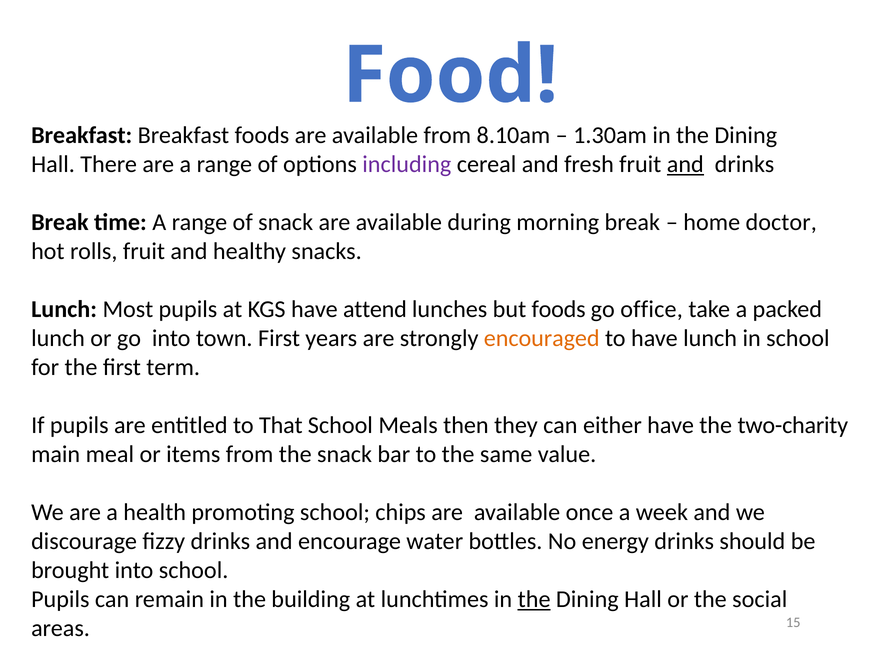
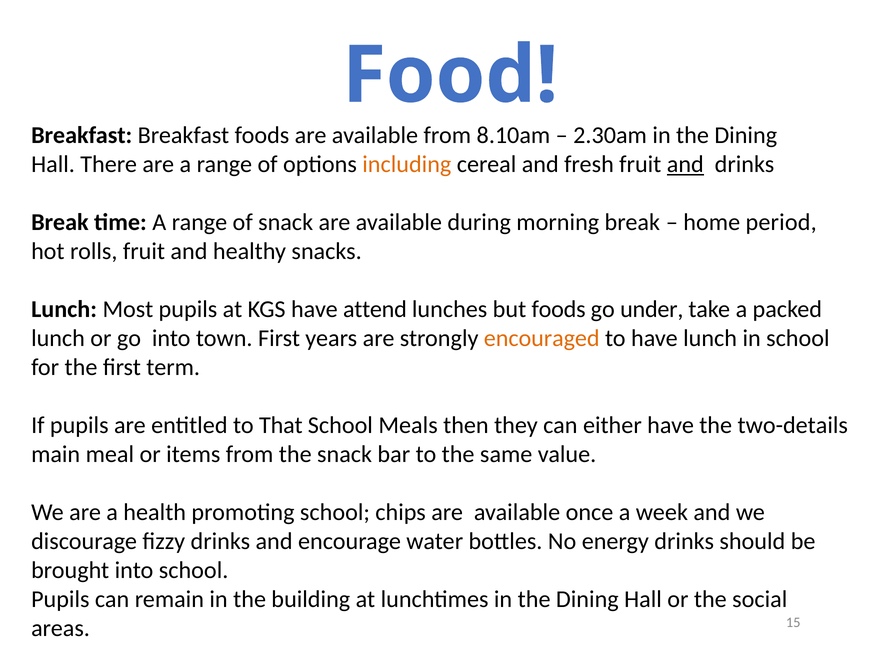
1.30am: 1.30am -> 2.30am (610, 135)
including colour: purple -> orange (407, 164)
doctor: doctor -> period (781, 222)
office: office -> under (652, 309)
two-charity: two-charity -> two-details (793, 425)
the underline: present -> none (534, 599)
